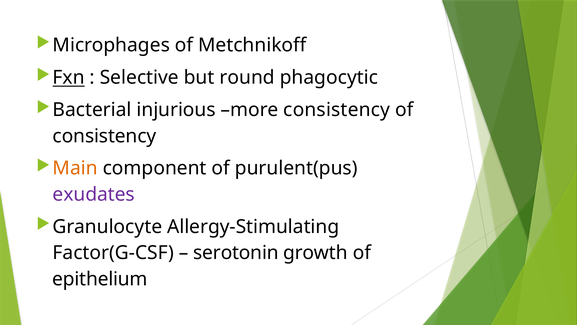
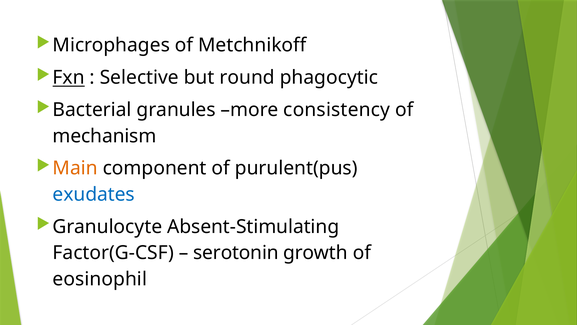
injurious: injurious -> granules (176, 110)
consistency: consistency -> mechanism (104, 136)
exudates colour: purple -> blue (94, 194)
Allergy-Stimulating: Allergy-Stimulating -> Absent-Stimulating (253, 226)
epithelium: epithelium -> eosinophil (100, 279)
